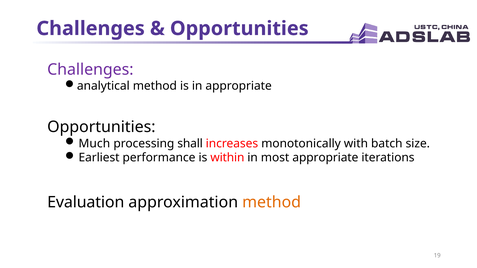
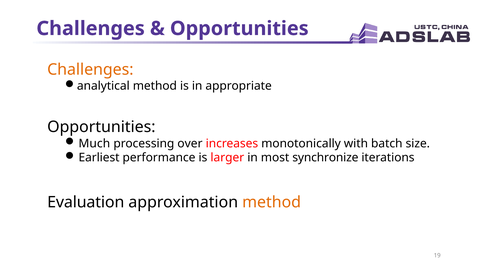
Challenges colour: purple -> orange (90, 70)
shall: shall -> over (190, 144)
within: within -> larger (227, 158)
most appropriate: appropriate -> synchronize (325, 158)
